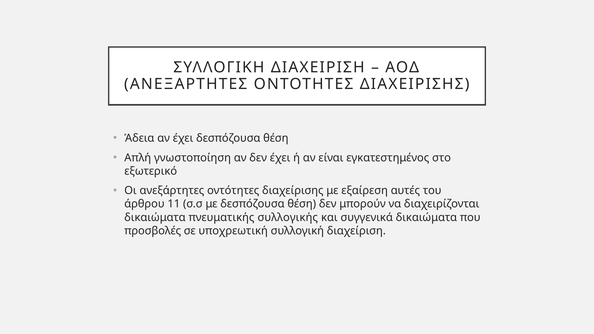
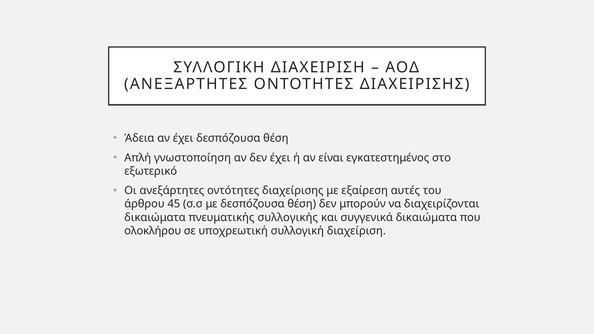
11: 11 -> 45 (174, 204)
προσβολές: προσβολές -> ολοκλήρου (153, 231)
